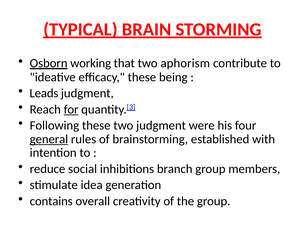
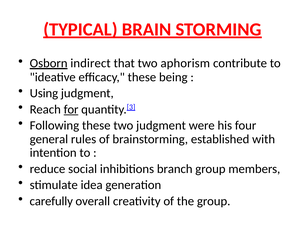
working: working -> indirect (91, 63)
Leads: Leads -> Using (44, 94)
general underline: present -> none (49, 140)
contains: contains -> carefully (51, 202)
